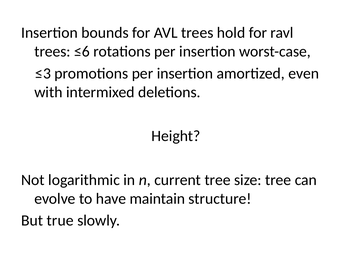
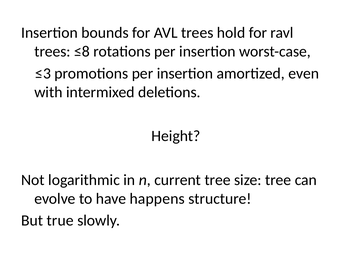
≤6: ≤6 -> ≤8 (82, 52)
maintain: maintain -> happens (157, 199)
